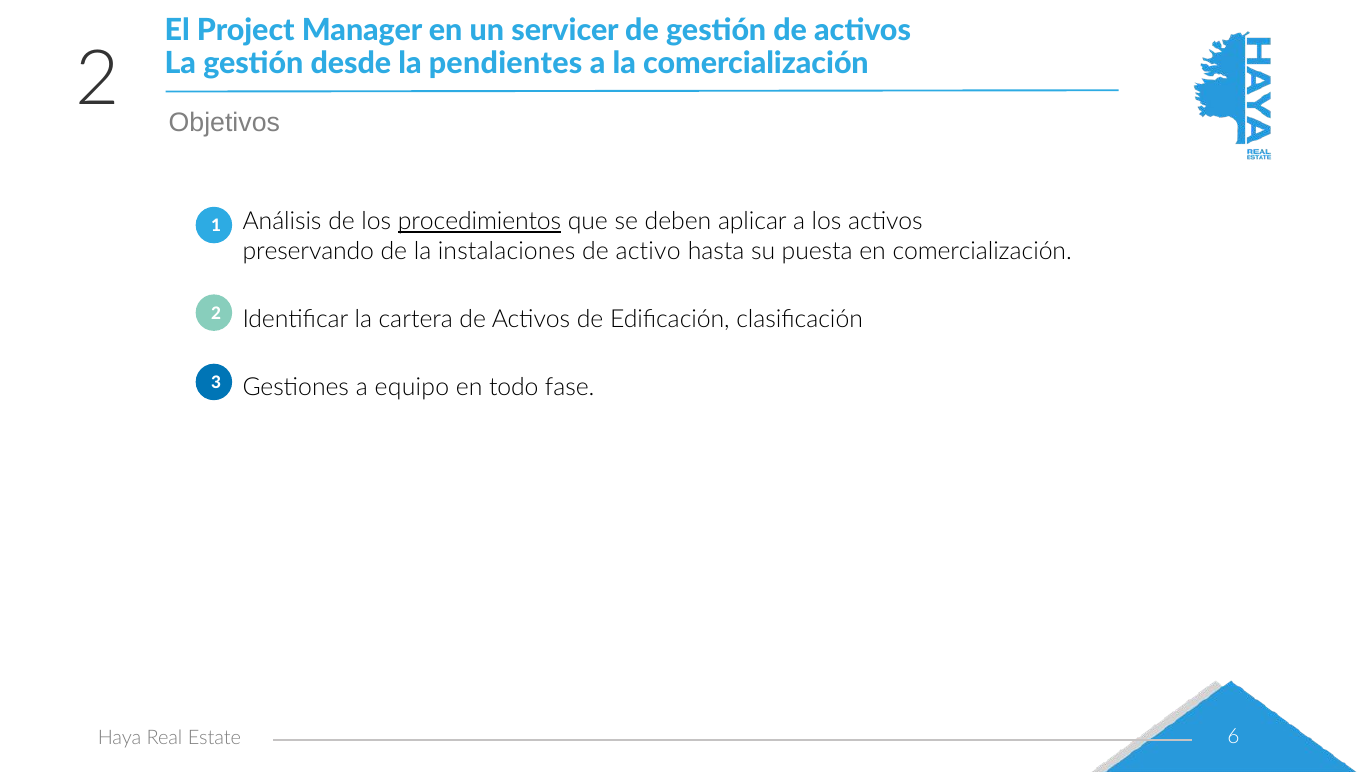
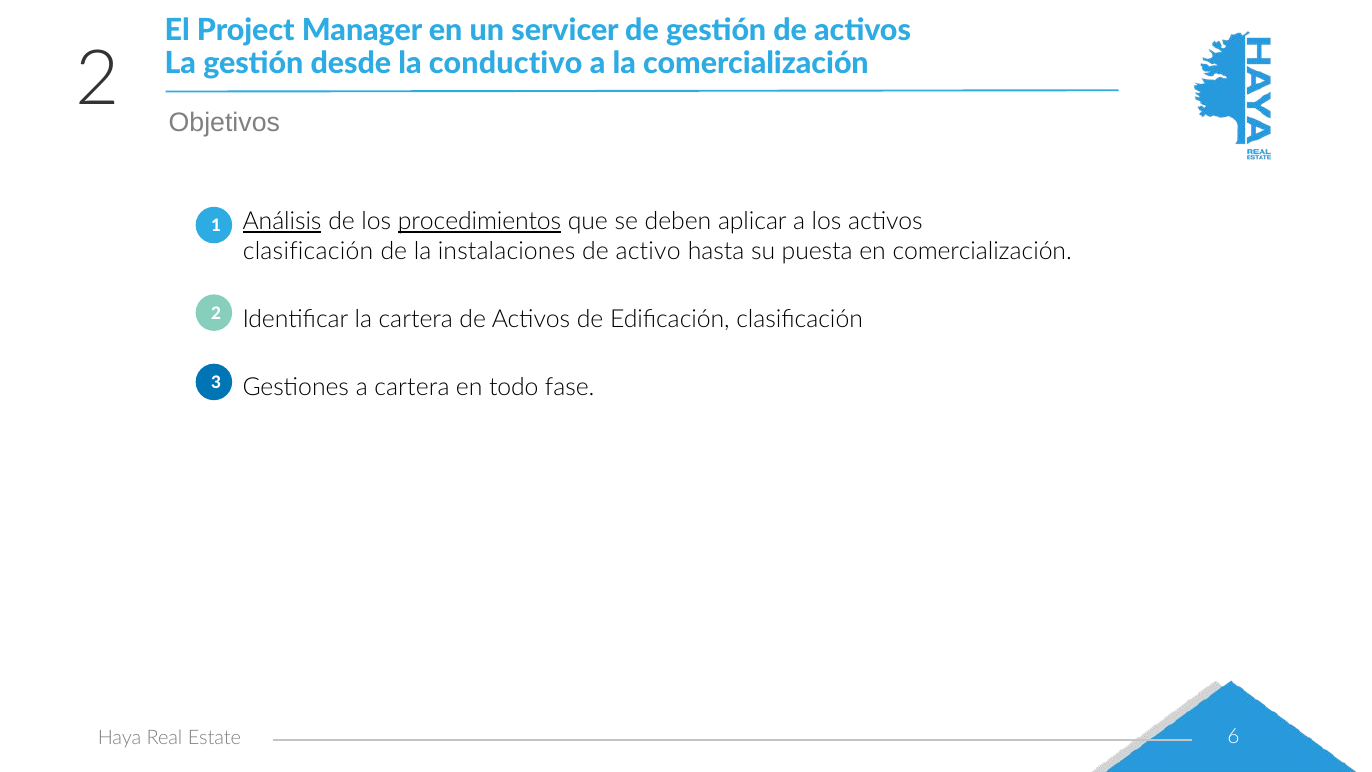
pendientes: pendientes -> conductivo (506, 63)
Análisis underline: none -> present (282, 221)
preservando: preservando -> clasificación (308, 251)
a equipo: equipo -> cartera (412, 387)
